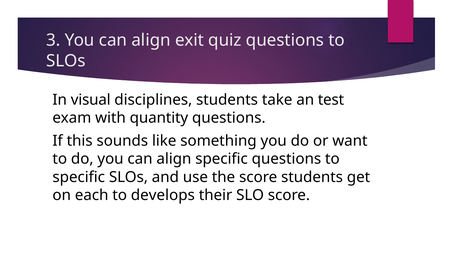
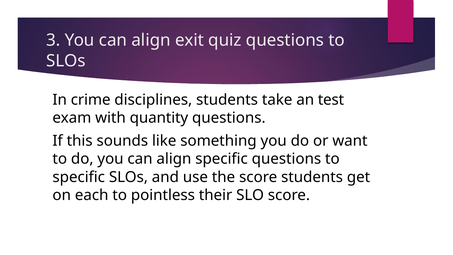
visual: visual -> crime (91, 100)
develops: develops -> pointless (163, 195)
